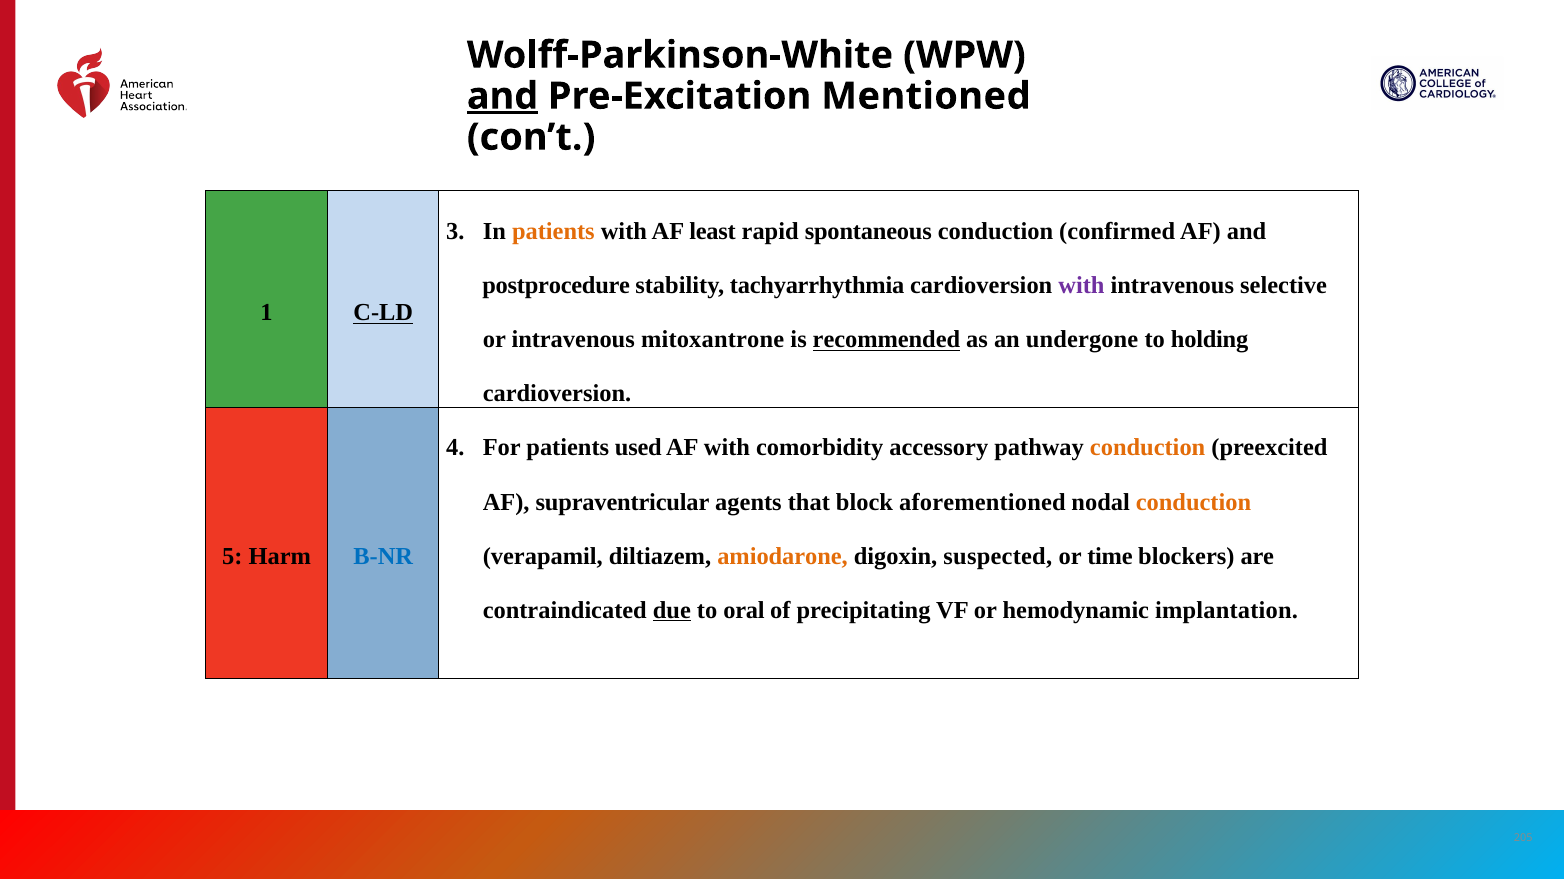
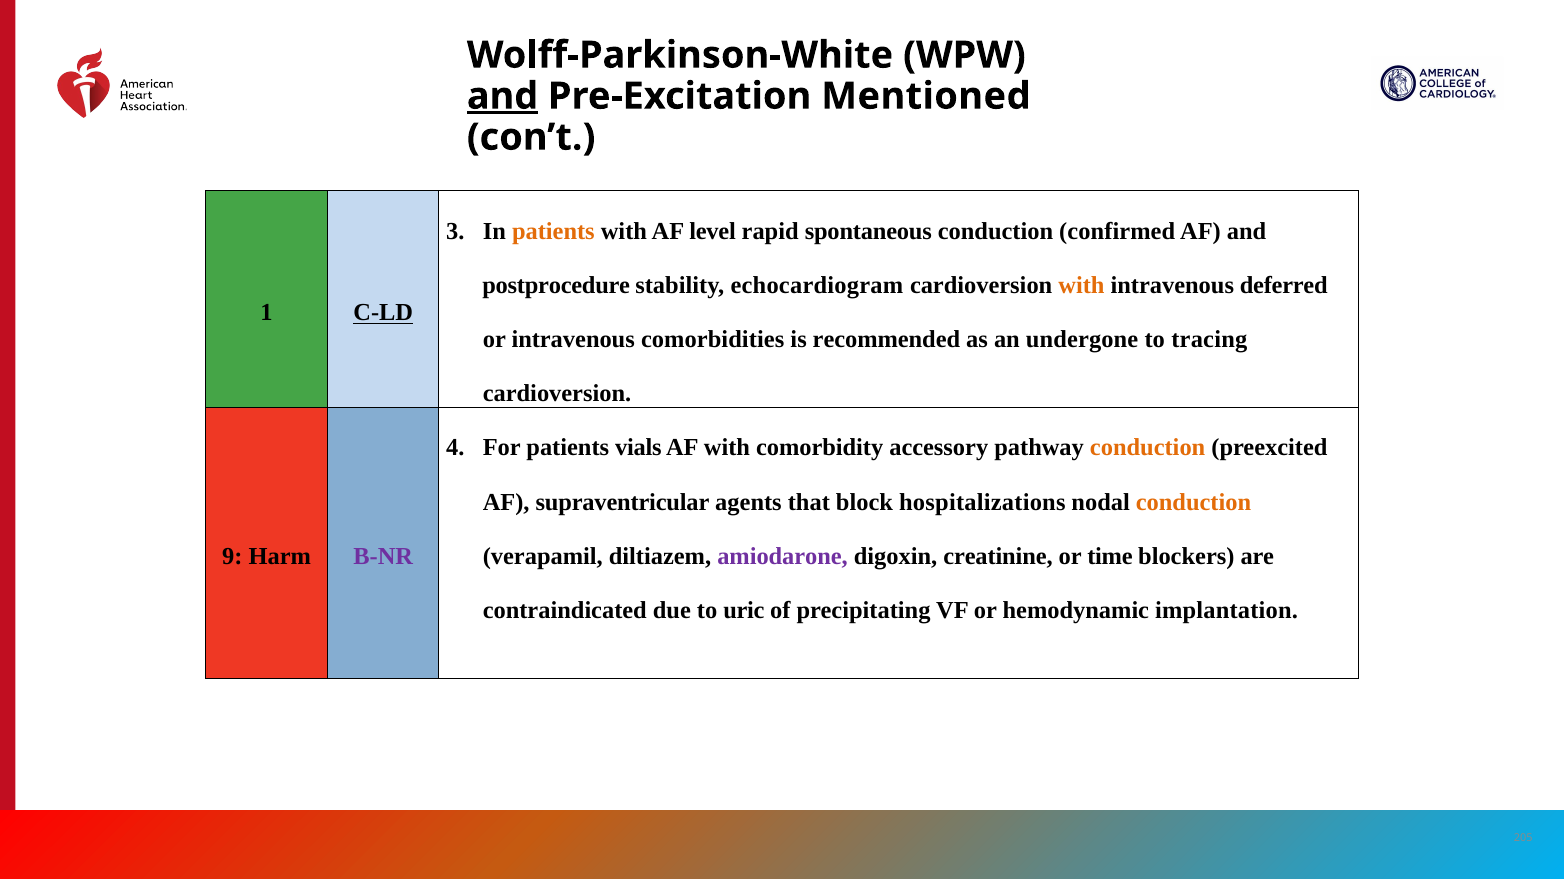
least: least -> level (713, 232)
tachyarrhythmia: tachyarrhythmia -> echocardiogram (817, 286)
with colour: purple -> orange (1081, 286)
selective: selective -> deferred (1284, 286)
mitoxantrone: mitoxantrone -> comorbidities (713, 340)
recommended underline: present -> none (886, 340)
holding: holding -> tracing (1209, 340)
used: used -> vials (638, 448)
aforementioned: aforementioned -> hospitalizations (982, 502)
amiodarone colour: orange -> purple (783, 557)
suspected: suspected -> creatinine (998, 557)
5: 5 -> 9 (232, 557)
B-NR colour: blue -> purple (383, 557)
due underline: present -> none (672, 611)
oral: oral -> uric (744, 611)
